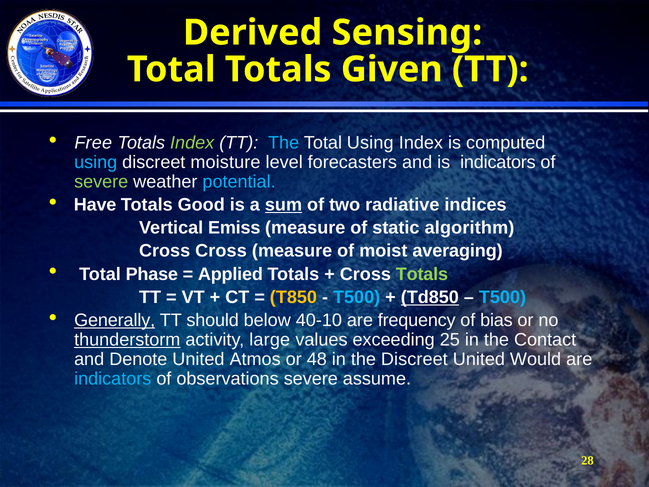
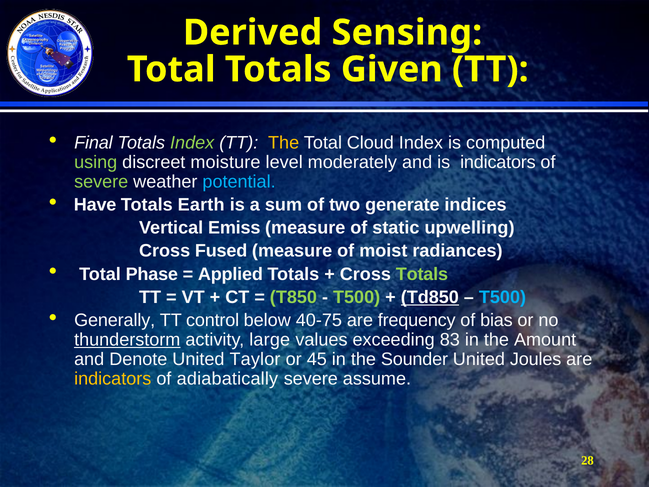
Free: Free -> Final (93, 143)
The colour: light blue -> yellow (284, 143)
Total Using: Using -> Cloud (370, 143)
using colour: light blue -> light green (96, 162)
forecasters: forecasters -> moderately (352, 162)
Good: Good -> Earth (201, 205)
sum underline: present -> none (284, 205)
radiative: radiative -> generate (402, 205)
algorithm: algorithm -> upwelling (470, 228)
Cross Cross: Cross -> Fused (221, 251)
averaging: averaging -> radiances (457, 251)
T850 colour: yellow -> light green (293, 297)
T500 colour: light blue -> light green (357, 297)
Generally underline: present -> none (115, 320)
should: should -> control (213, 320)
40-10: 40-10 -> 40-75 (319, 320)
25: 25 -> 83 (450, 340)
Contact: Contact -> Amount (545, 340)
Atmos: Atmos -> Taylor (255, 359)
48: 48 -> 45 (317, 359)
the Discreet: Discreet -> Sounder (414, 359)
Would: Would -> Joules (536, 359)
indicators colour: light blue -> yellow (113, 378)
observations: observations -> adiabatically (227, 378)
